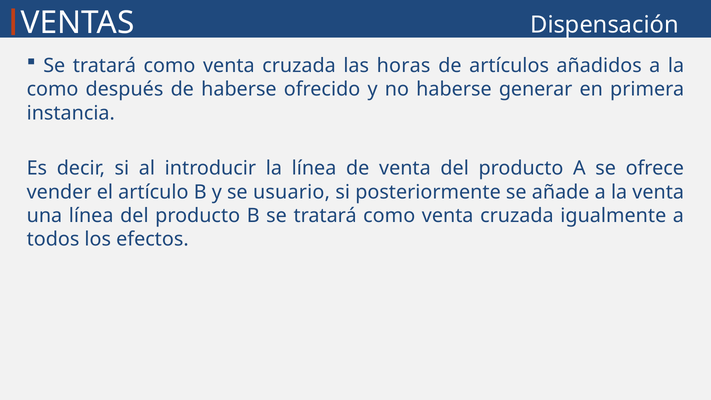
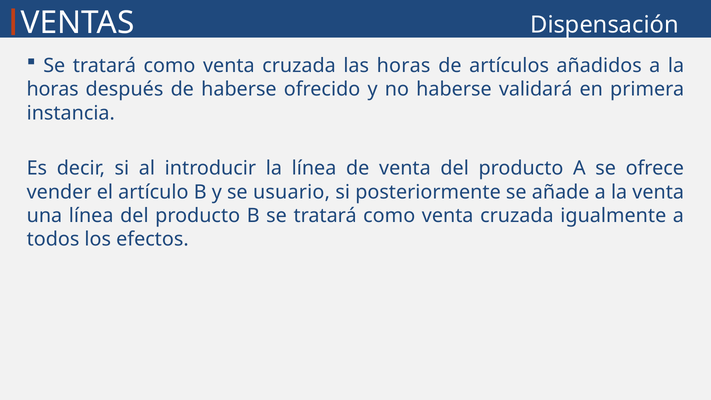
como: como -> horas (53, 89)
generar: generar -> validará (536, 89)
